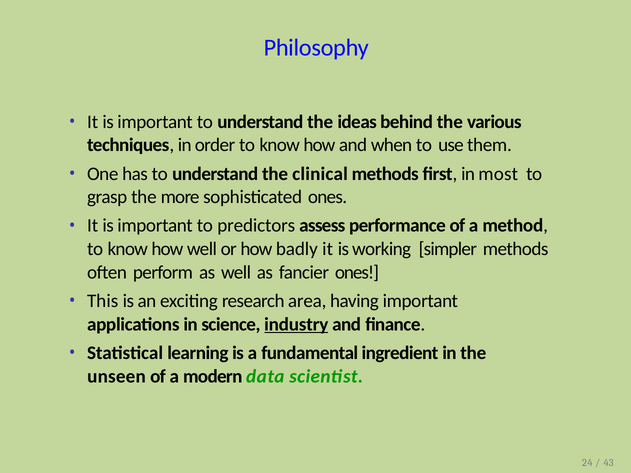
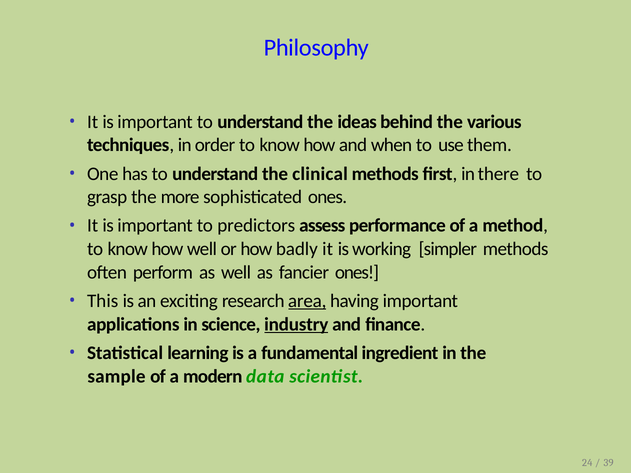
most: most -> there (498, 174)
area underline: none -> present (307, 301)
unseen: unseen -> sample (116, 377)
43: 43 -> 39 (609, 464)
